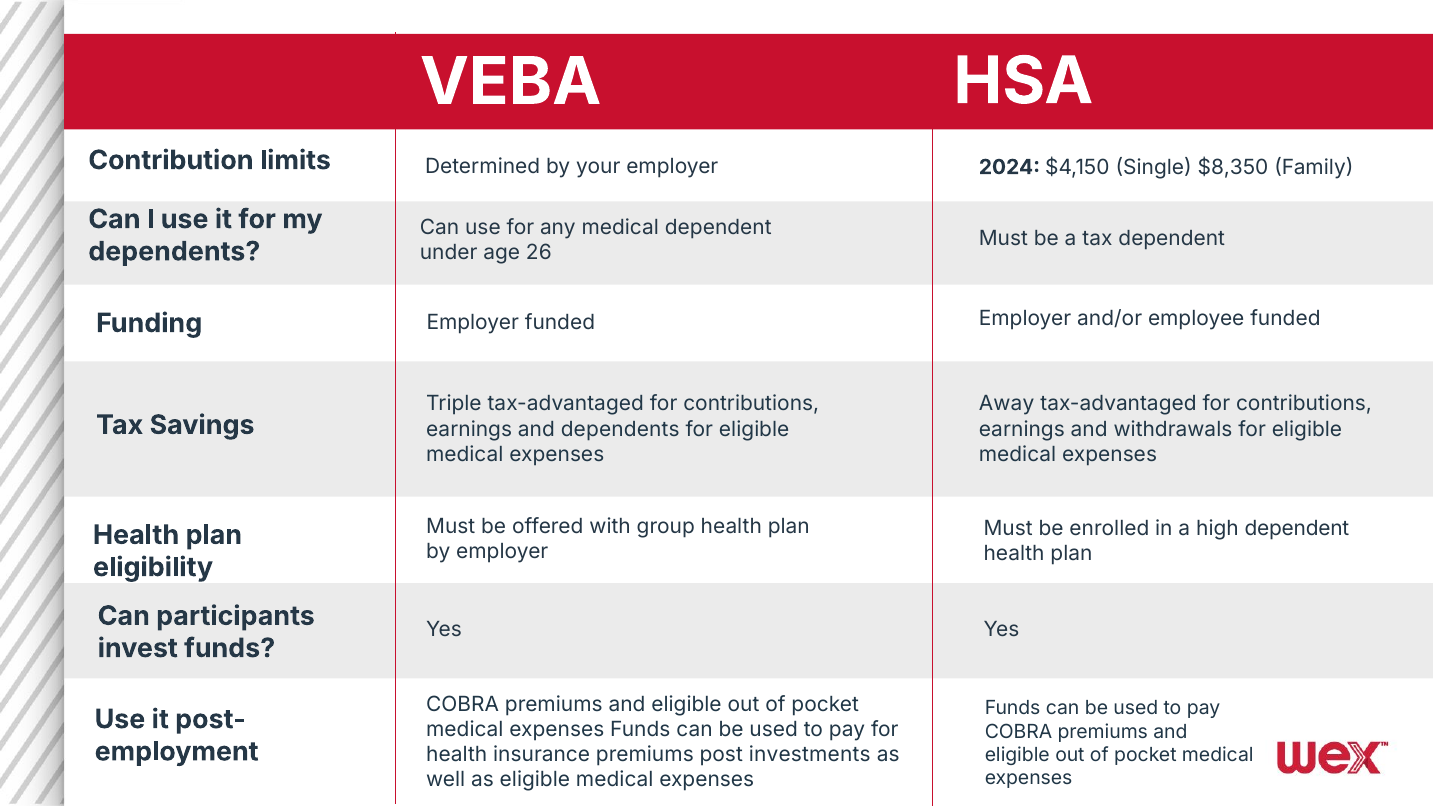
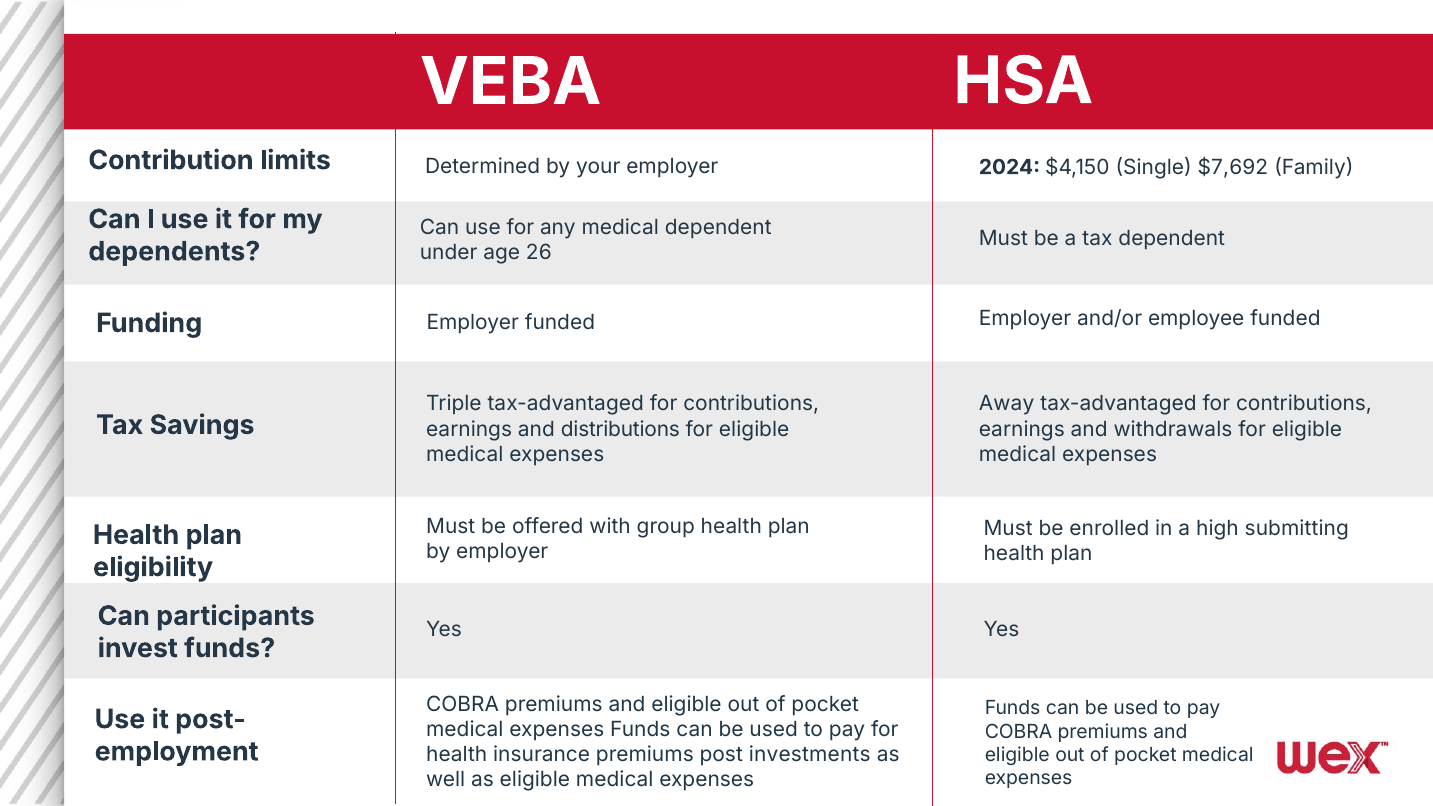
$8,350: $8,350 -> $7,692 (1233, 167)
and dependents: dependents -> distributions (620, 429)
high dependent: dependent -> submitting (1297, 528)
